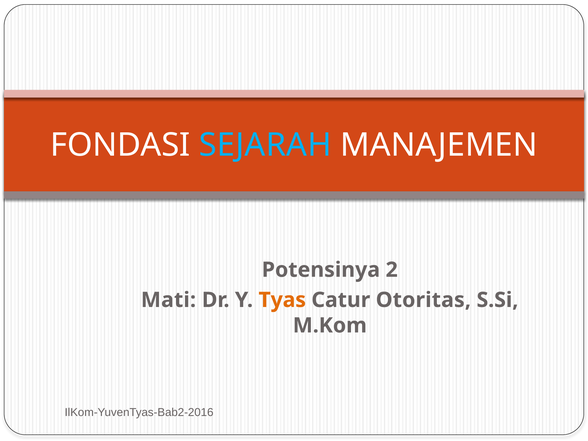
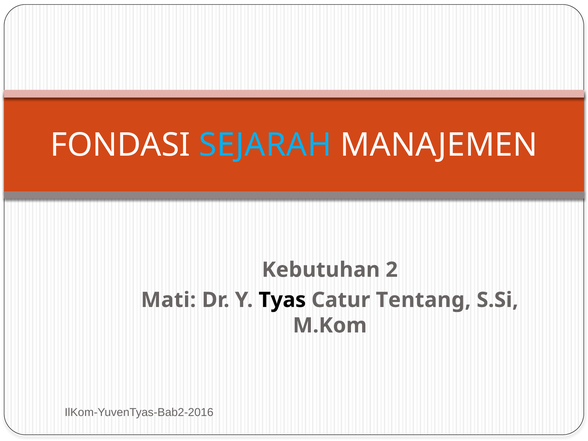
Potensinya: Potensinya -> Kebutuhan (321, 270)
Tyas colour: orange -> black (282, 300)
Otoritas: Otoritas -> Tentang (423, 300)
